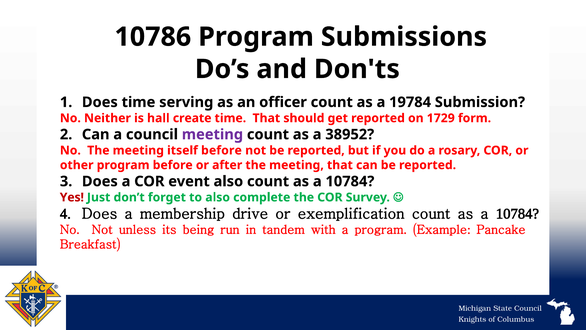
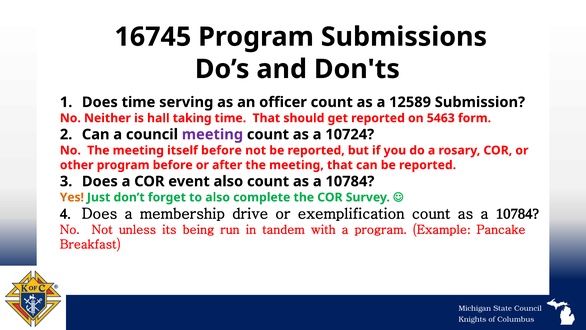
10786: 10786 -> 16745 (153, 37)
19784: 19784 -> 12589 (410, 102)
create: create -> taking (192, 118)
1729: 1729 -> 5463 (441, 118)
38952: 38952 -> 10724 (350, 134)
Yes colour: red -> orange (72, 197)
